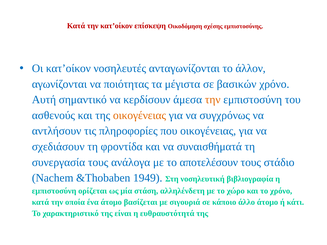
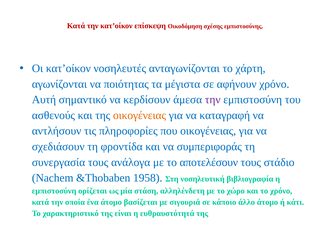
άλλον: άλλον -> χάρτη (251, 69)
βασικών: βασικών -> αφήνουν (237, 84)
την colour: orange -> purple (213, 100)
συγχρόνως: συγχρόνως -> καταγραφή (225, 115)
συναισθήματά: συναισθήματά -> συμπεριφοράς (209, 147)
1949: 1949 -> 1958 (148, 178)
